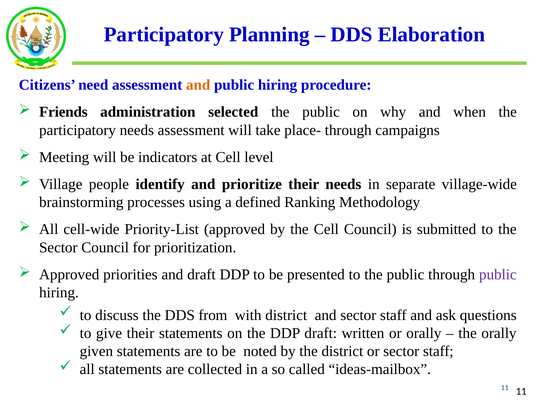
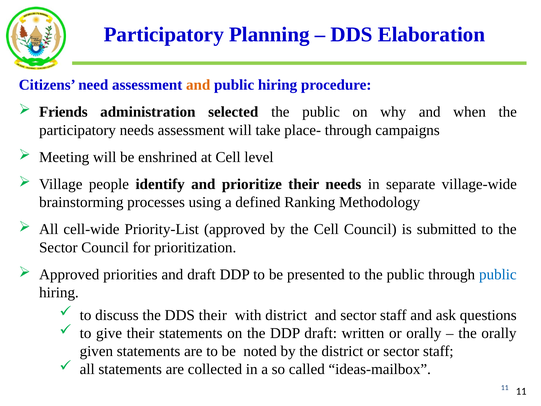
indicators: indicators -> enshrined (168, 157)
public colour: purple -> blue (498, 274)
DDS from: from -> their (213, 315)
